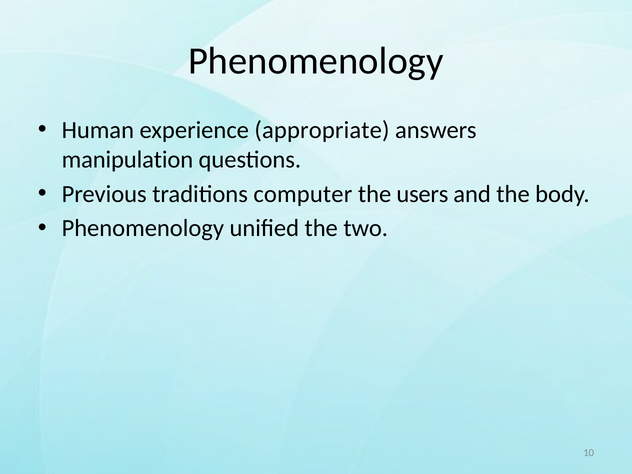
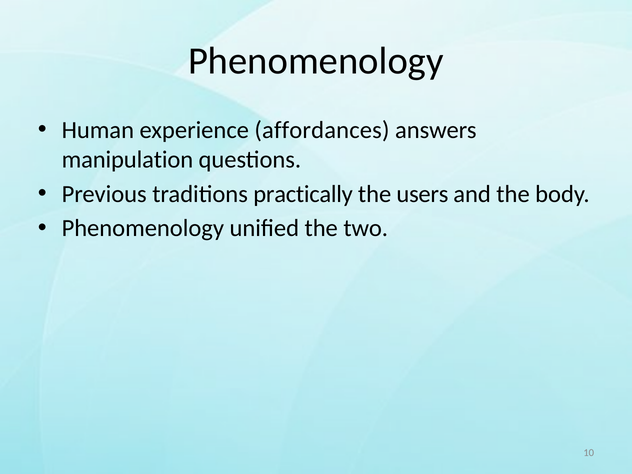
appropriate: appropriate -> affordances (322, 130)
computer: computer -> practically (303, 194)
